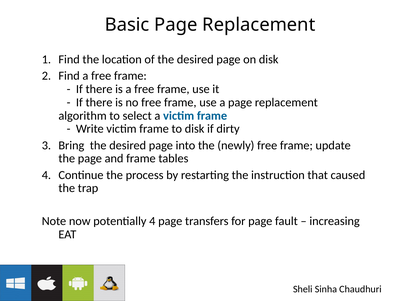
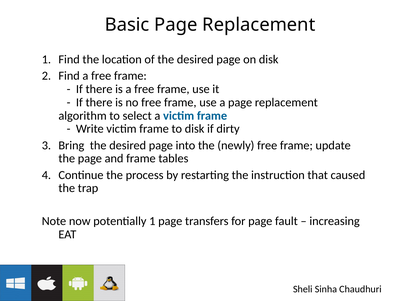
potentially 4: 4 -> 1 (152, 222)
